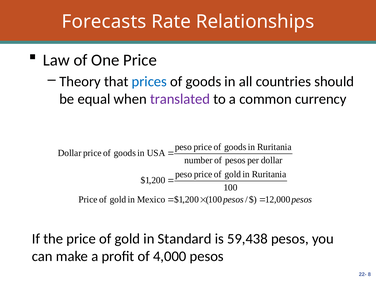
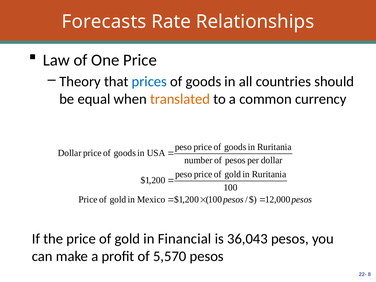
translated colour: purple -> orange (180, 99)
Standard: Standard -> Financial (185, 239)
59,438: 59,438 -> 36,043 (247, 239)
4,000: 4,000 -> 5,570 (170, 256)
